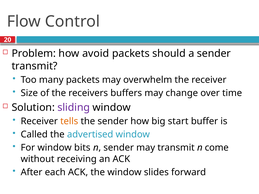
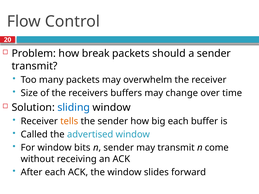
avoid: avoid -> break (96, 54)
sliding colour: purple -> blue (74, 108)
big start: start -> each (178, 121)
